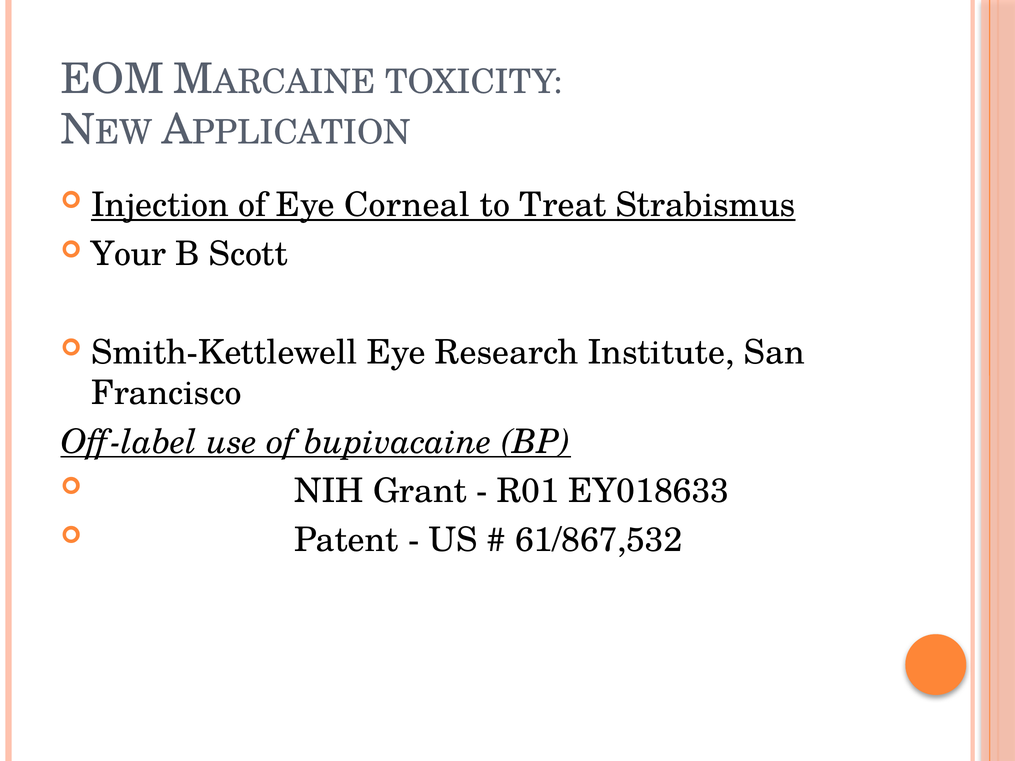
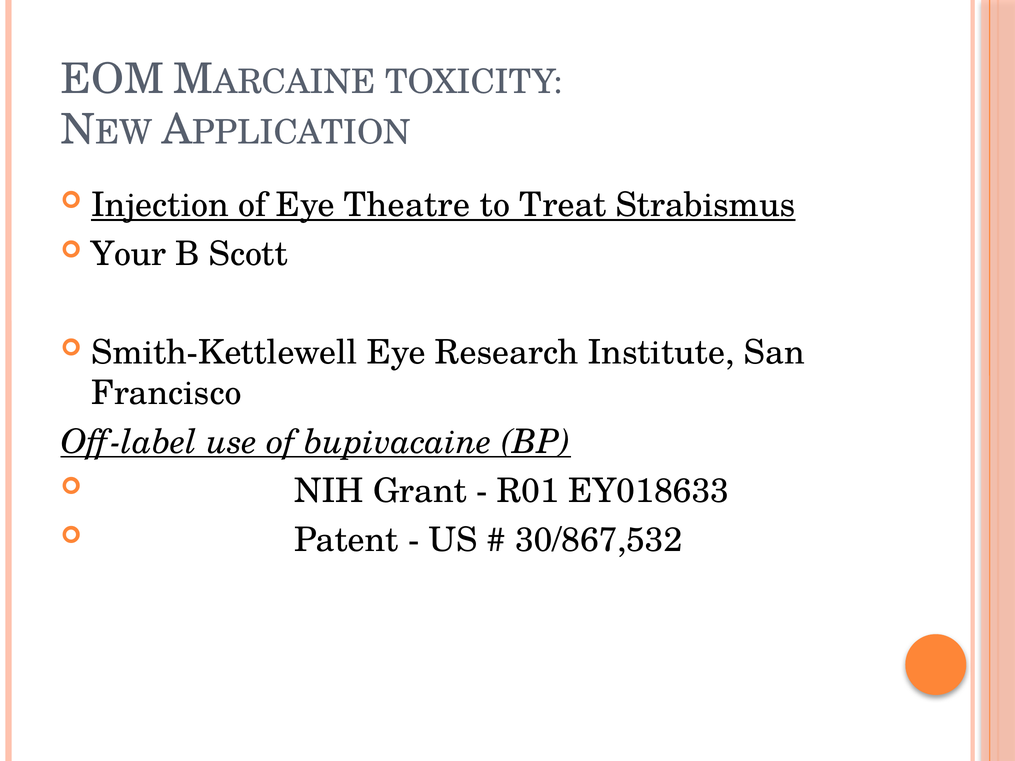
Corneal: Corneal -> Theatre (407, 205)
61/867,532: 61/867,532 -> 30/867,532 (599, 540)
